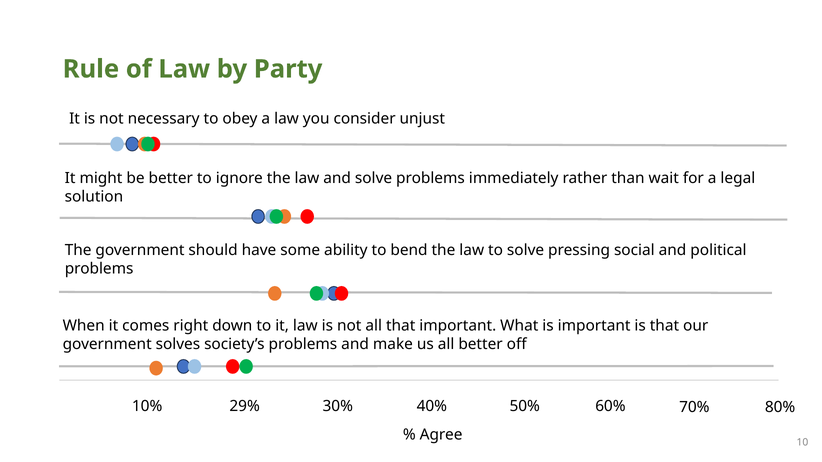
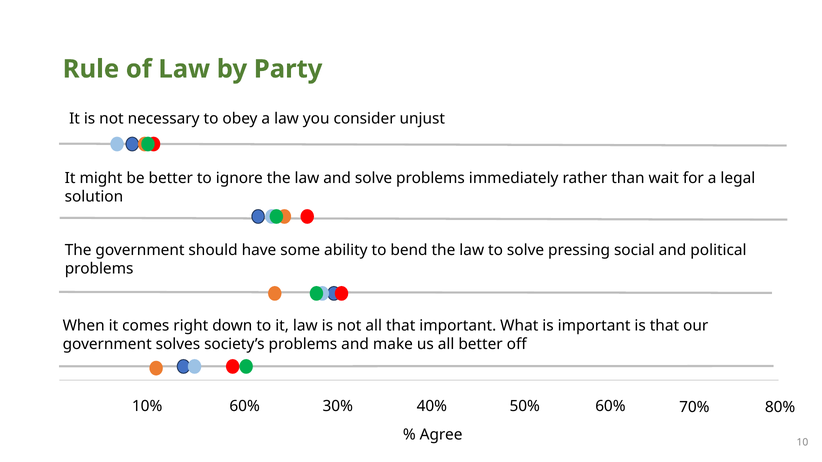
10% 29%: 29% -> 60% (245, 406)
